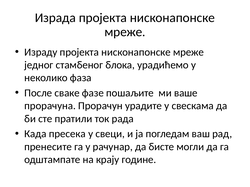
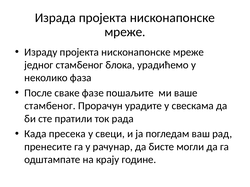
прорачуна: прорачуна -> стамбеног (50, 106)
